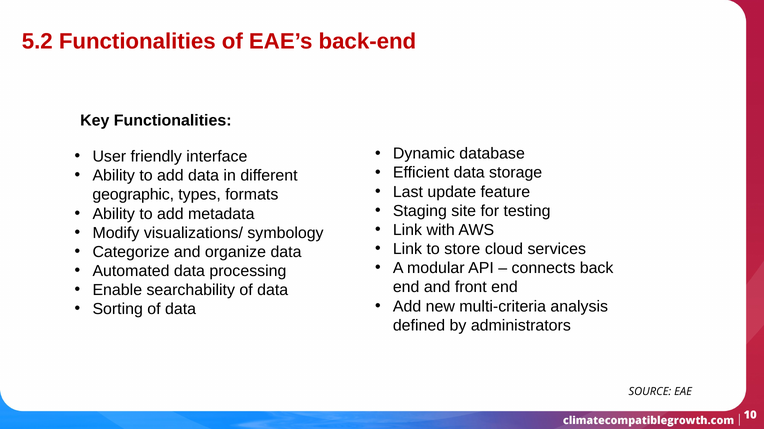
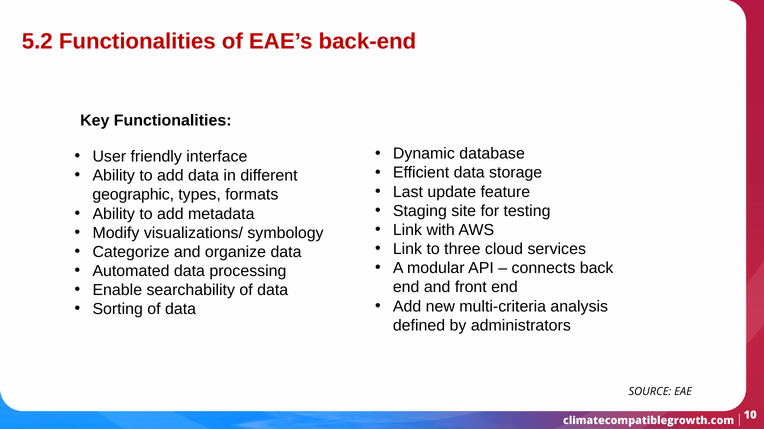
store: store -> three (462, 249)
